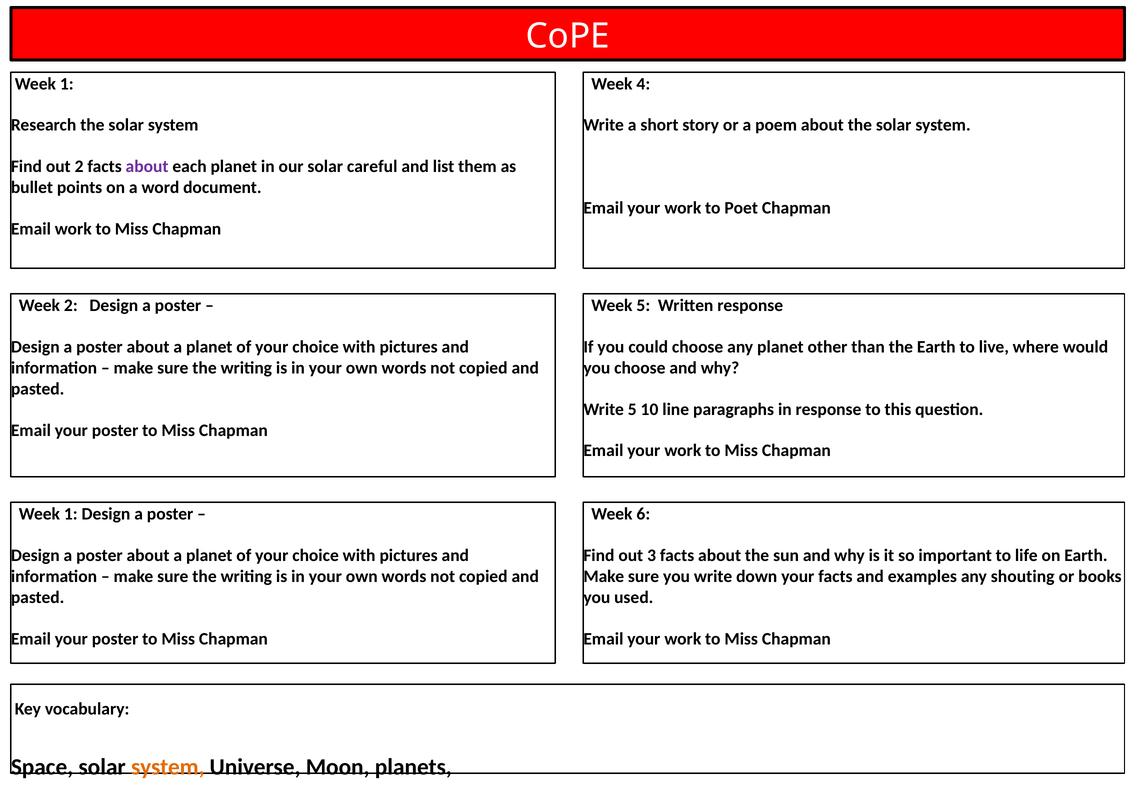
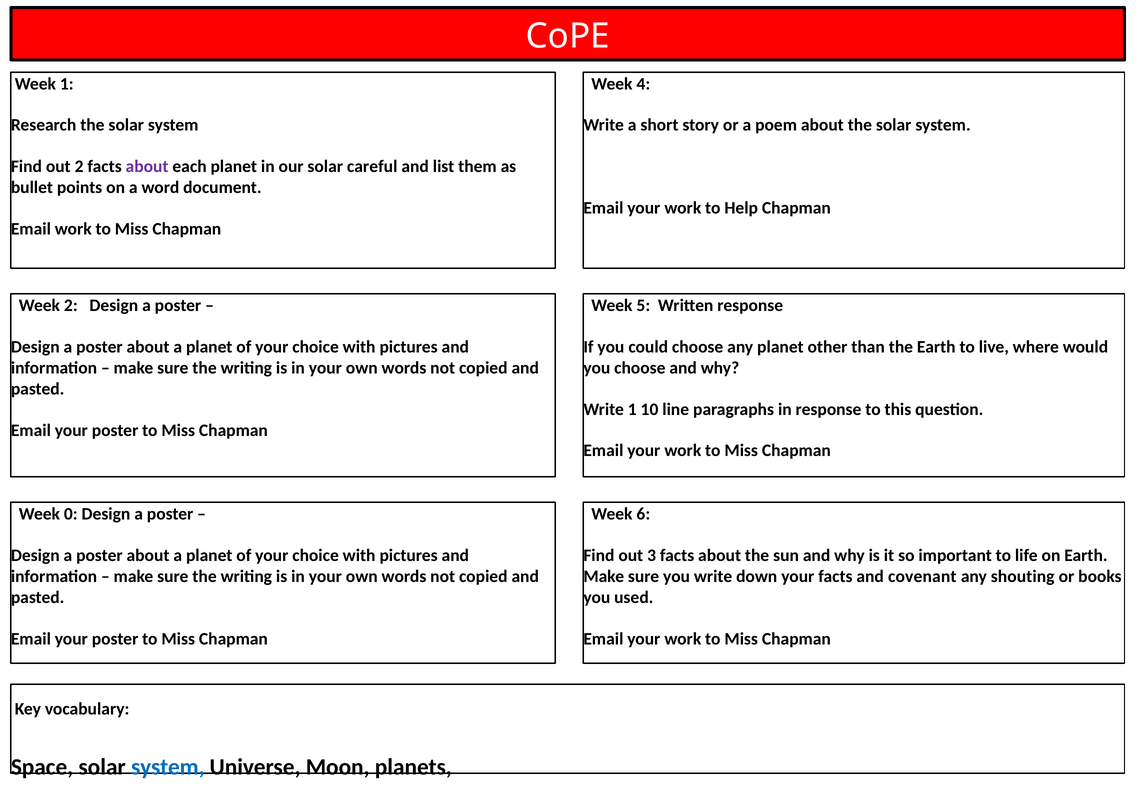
Poet: Poet -> Help (741, 208)
Write 5: 5 -> 1 (632, 409)
1: 1 -> 0 (71, 514)
examples: examples -> covenant (922, 576)
system colour: orange -> blue (168, 766)
